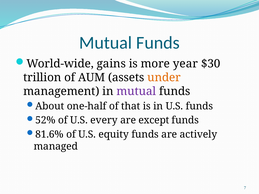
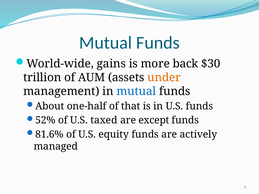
year: year -> back (186, 64)
mutual colour: purple -> blue (136, 91)
every: every -> taxed (104, 120)
